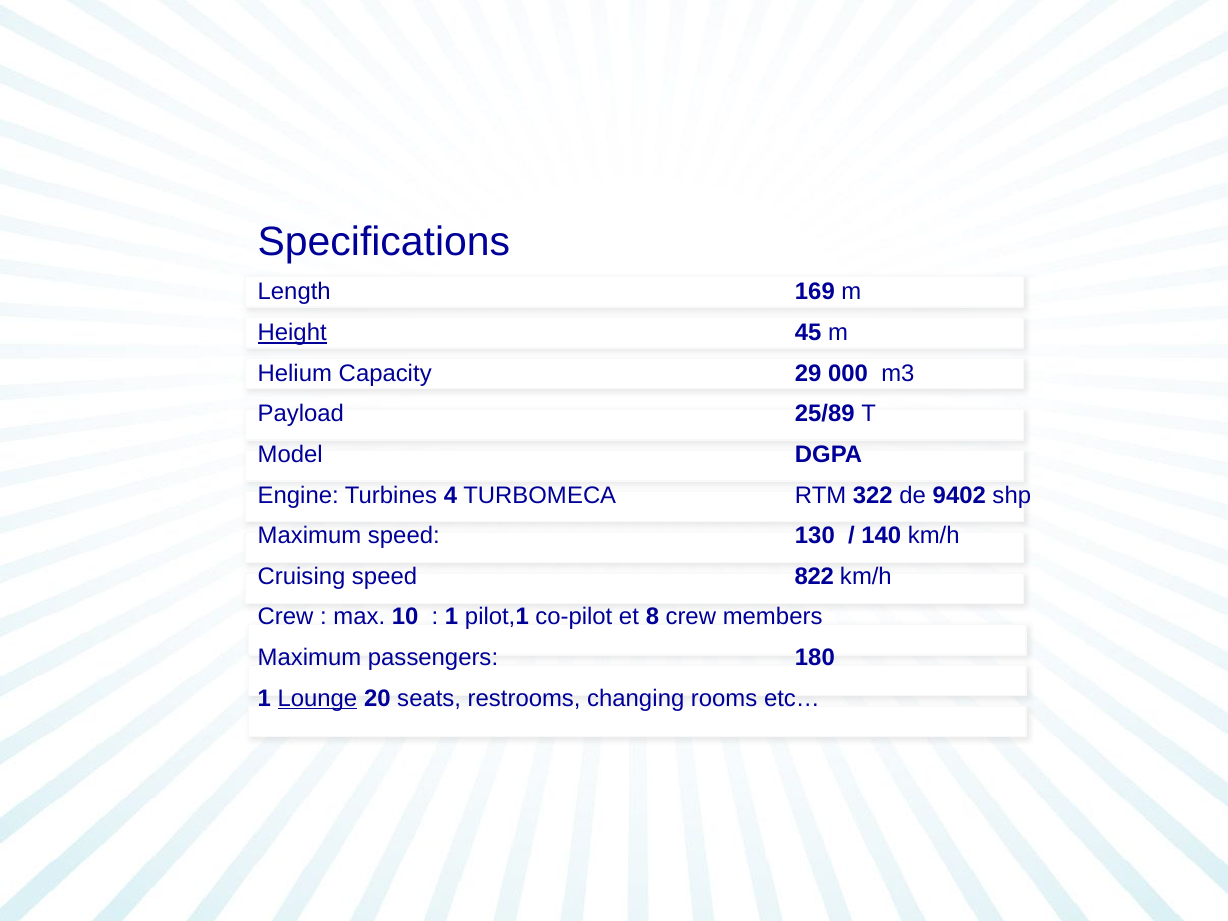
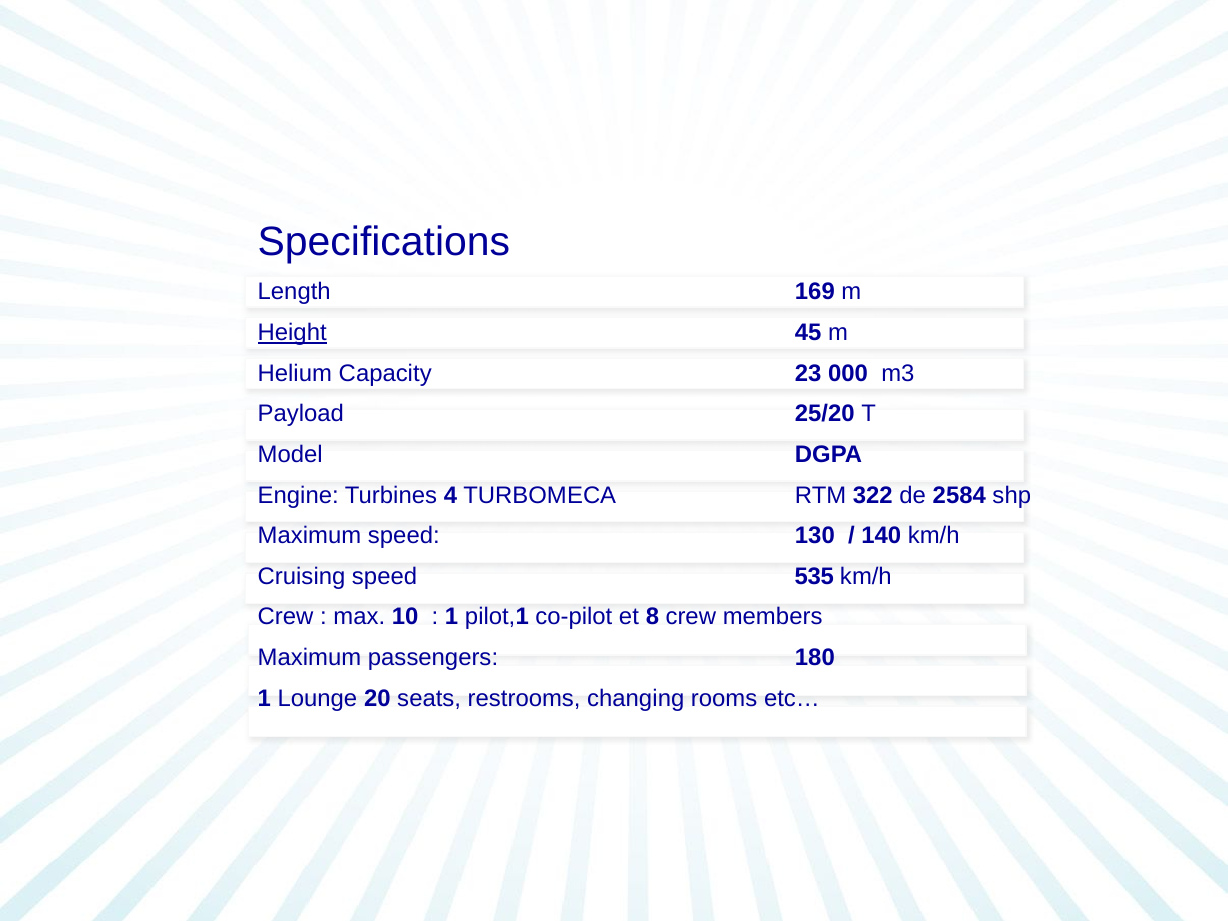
29: 29 -> 23 (808, 373)
25/89: 25/89 -> 25/20 (825, 414)
9402: 9402 -> 2584 (959, 495)
822: 822 -> 535 (814, 576)
Lounge underline: present -> none (317, 698)
